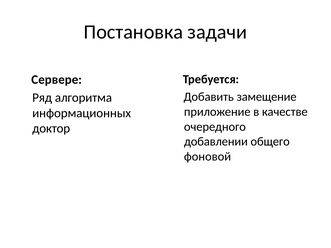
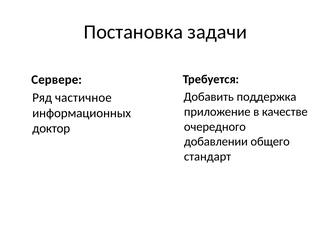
замещение: замещение -> поддержка (267, 97)
алгоритма: алгоритма -> частичное (83, 98)
фоновой: фоновой -> стандарт (208, 157)
